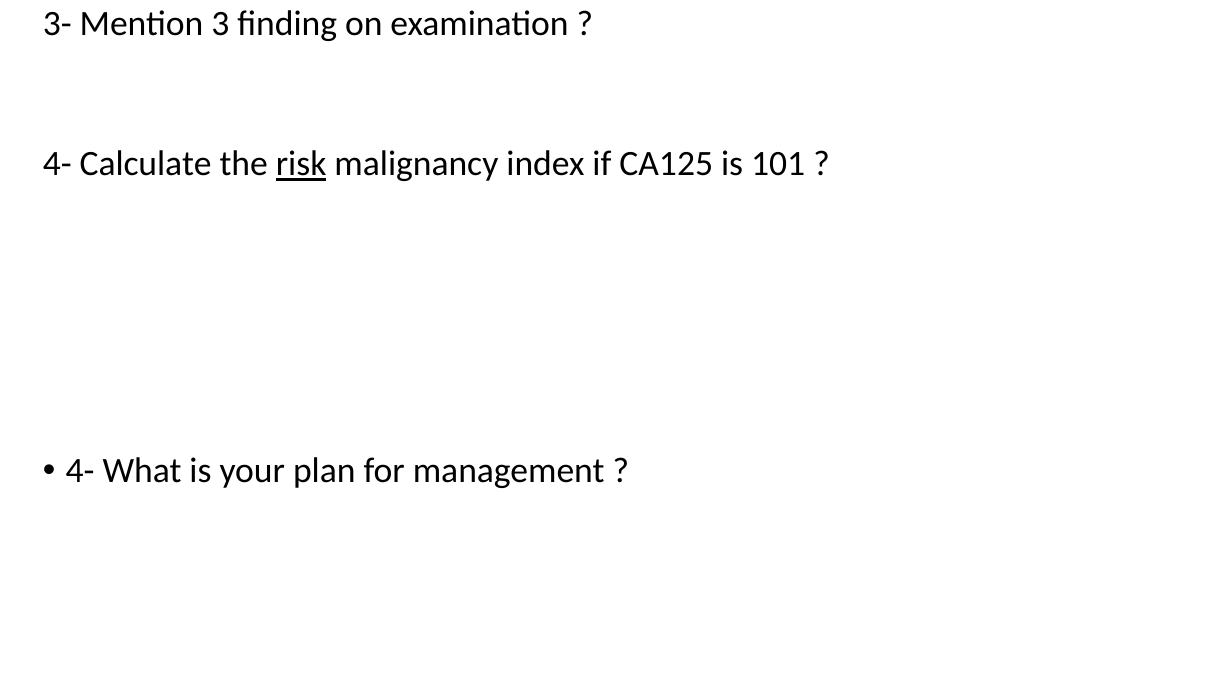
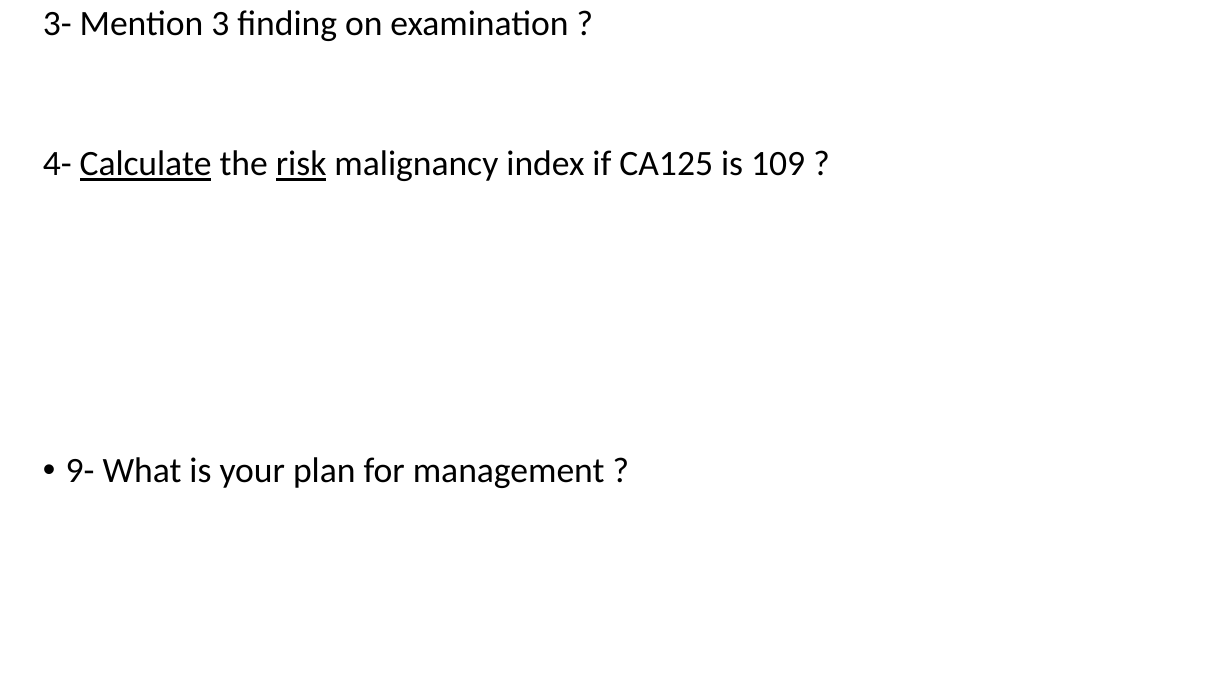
Calculate underline: none -> present (146, 164)
101: 101 -> 109 (778, 164)
4-: 4- -> 9- (80, 471)
